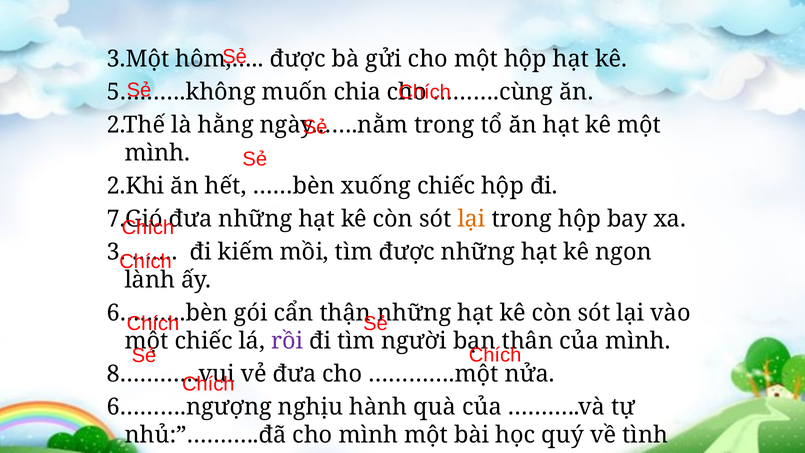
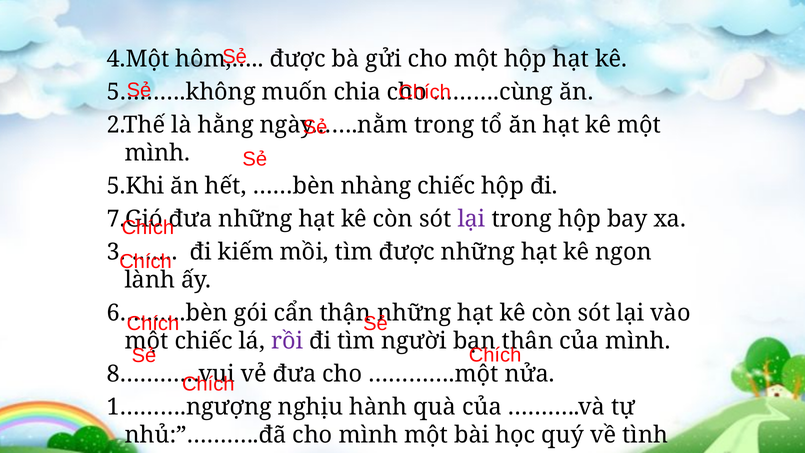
3.Một: 3.Một -> 4.Một (138, 59)
2.Khi: 2.Khi -> 5.Khi (136, 186)
xuống: xuống -> nhàng (376, 186)
lại colour: orange -> purple (471, 219)
6……….ngượng: 6……….ngượng -> 1……….ngượng (189, 407)
